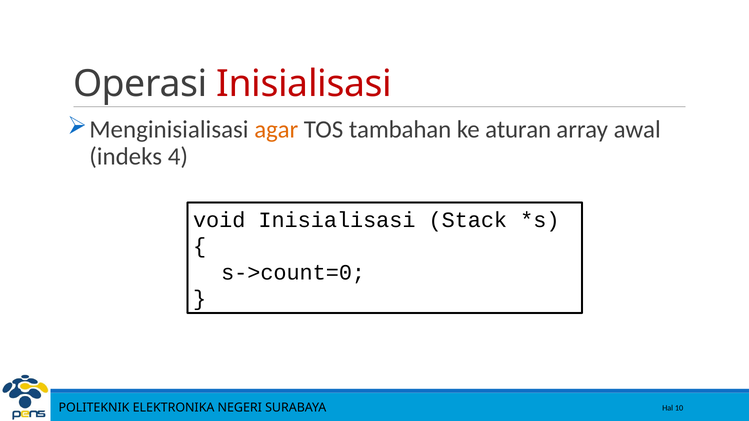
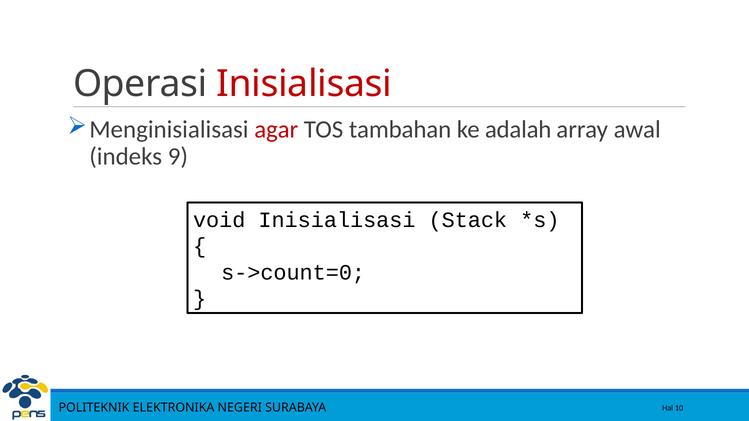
agar colour: orange -> red (276, 130)
aturan: aturan -> adalah (518, 130)
4: 4 -> 9 (178, 157)
